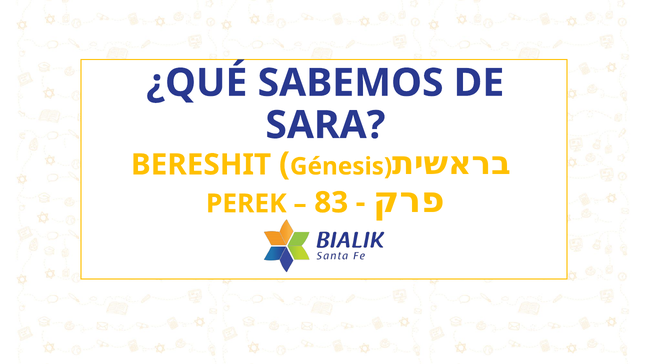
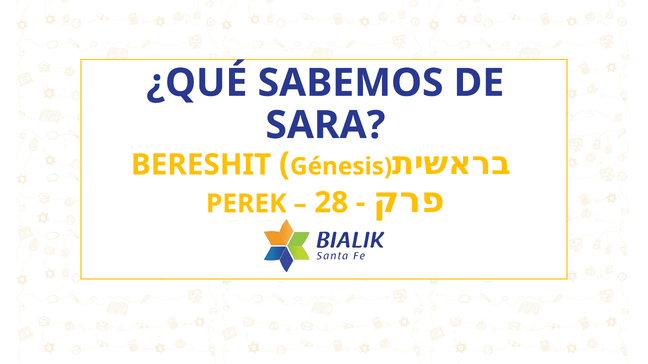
83: 83 -> 28 (331, 203)
